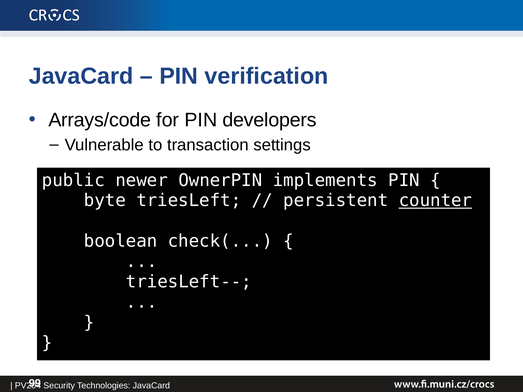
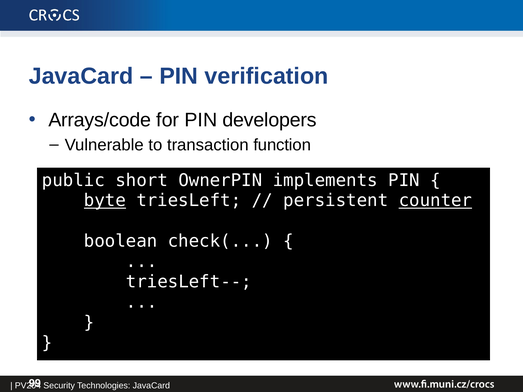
settings: settings -> function (282, 145)
newer: newer -> short (142, 180)
byte underline: none -> present (105, 201)
